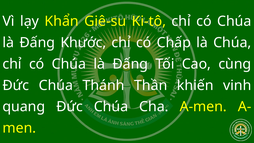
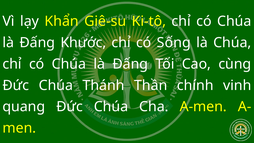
Chấp: Chấp -> Sống (174, 43)
khiến: khiến -> chính (195, 85)
